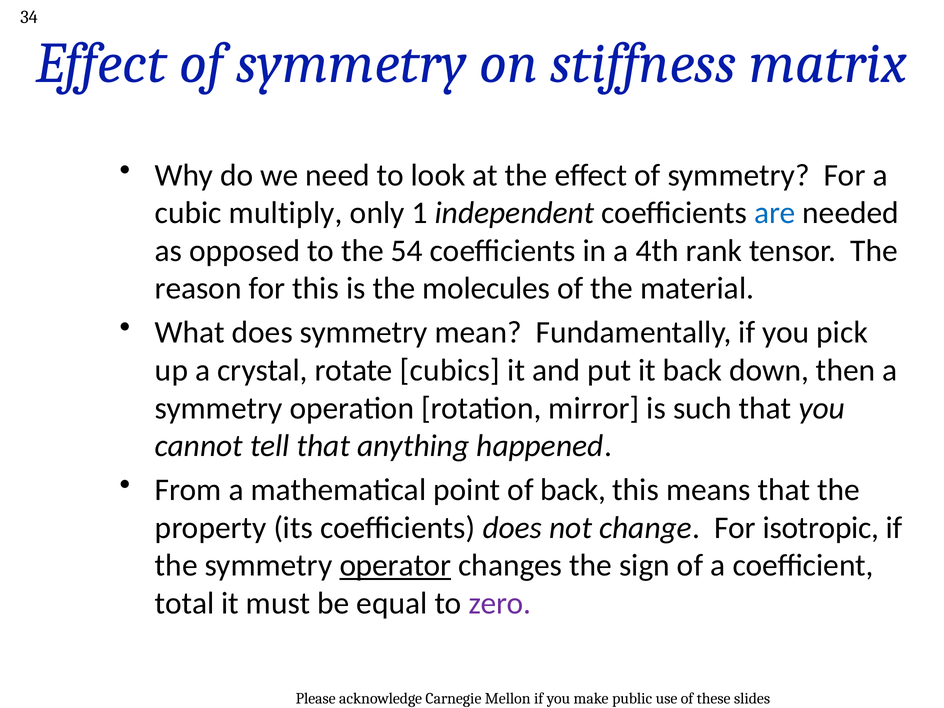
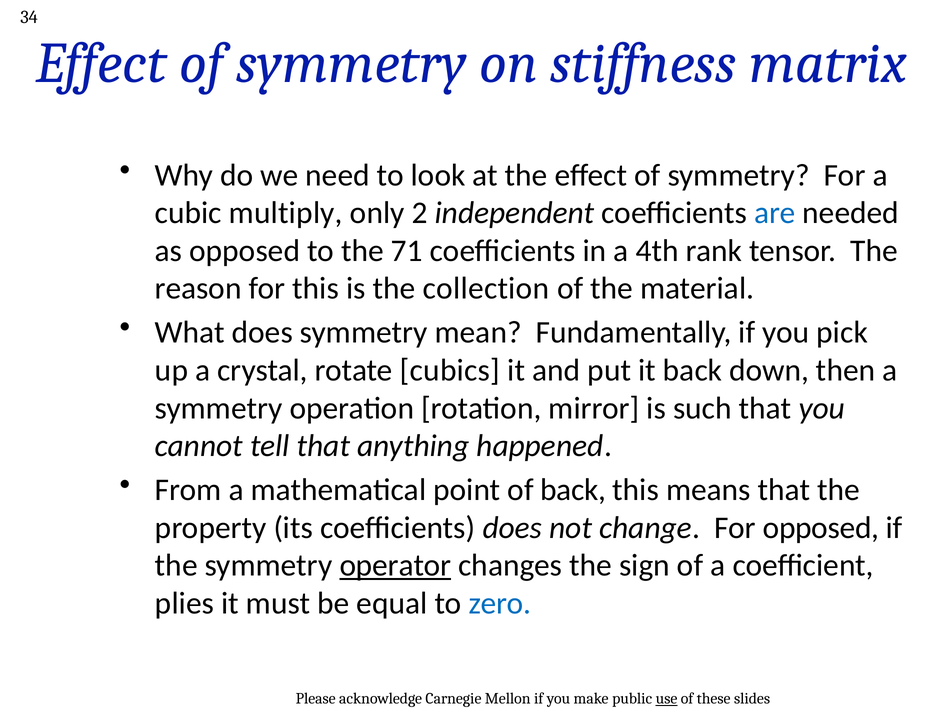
1: 1 -> 2 (420, 213)
54: 54 -> 71 (407, 251)
molecules: molecules -> collection (486, 289)
For isotropic: isotropic -> opposed (821, 528)
total: total -> plies (185, 603)
zero colour: purple -> blue (500, 603)
use underline: none -> present (667, 699)
